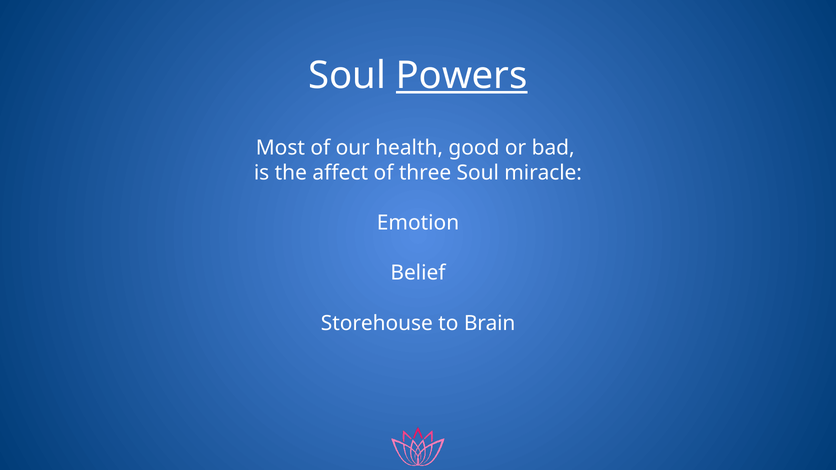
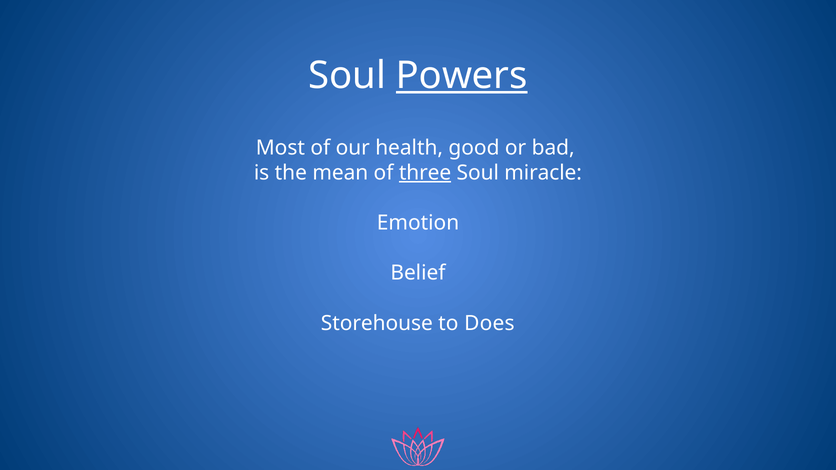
affect: affect -> mean (340, 173)
three underline: none -> present (425, 173)
Brain: Brain -> Does (489, 323)
